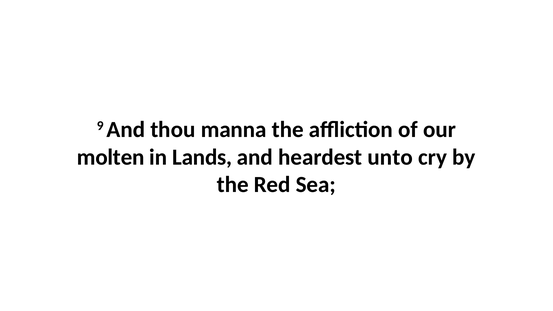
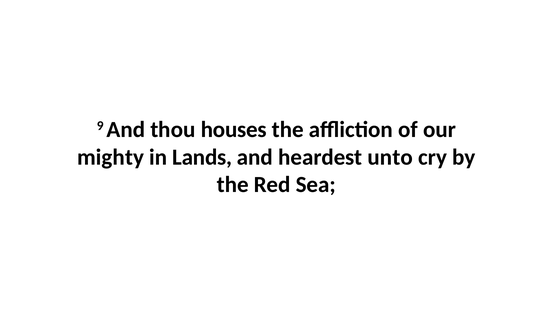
manna: manna -> houses (234, 129)
molten: molten -> mighty (110, 157)
